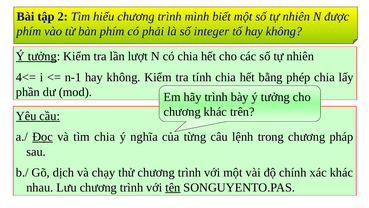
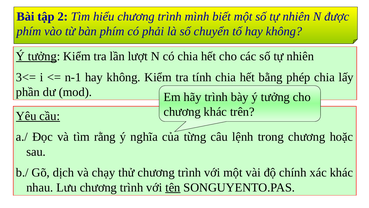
integer: integer -> chuyển (211, 31)
4<=: 4<= -> 3<= (26, 77)
Đọc underline: present -> none (43, 137)
tìm chia: chia -> rằng (105, 137)
pháp: pháp -> hoặc (341, 137)
